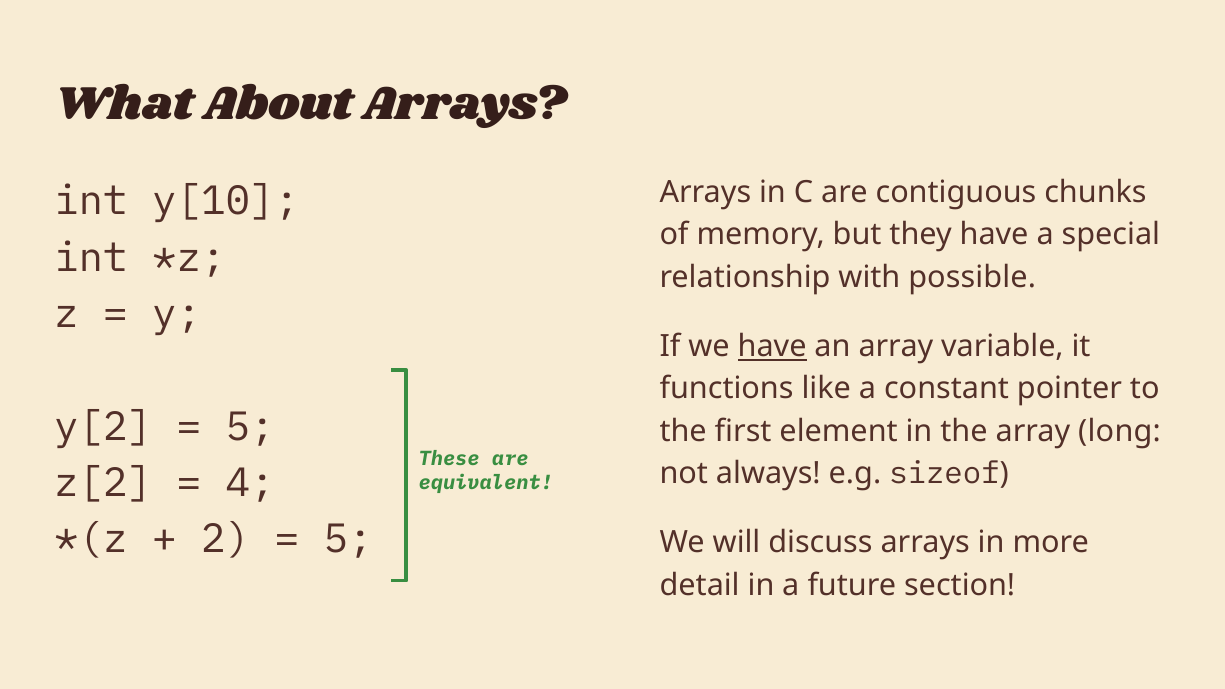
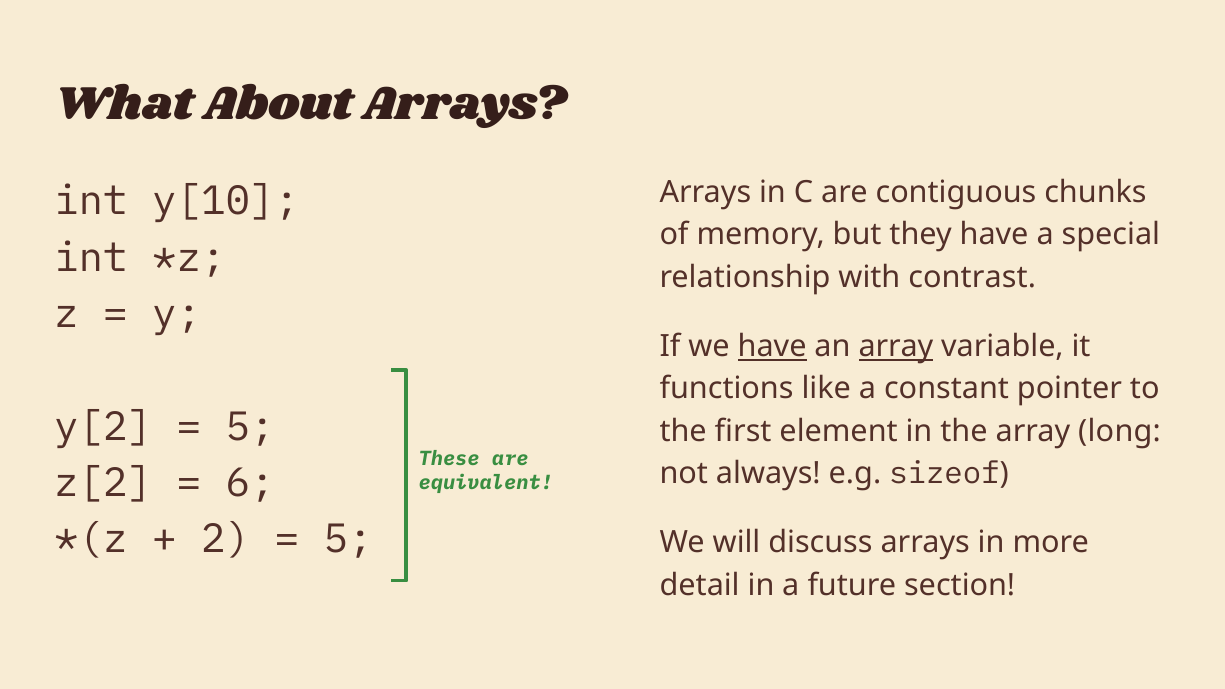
possible: possible -> contrast (972, 277)
array underline: none -> present (896, 347)
4: 4 -> 6 (250, 483)
